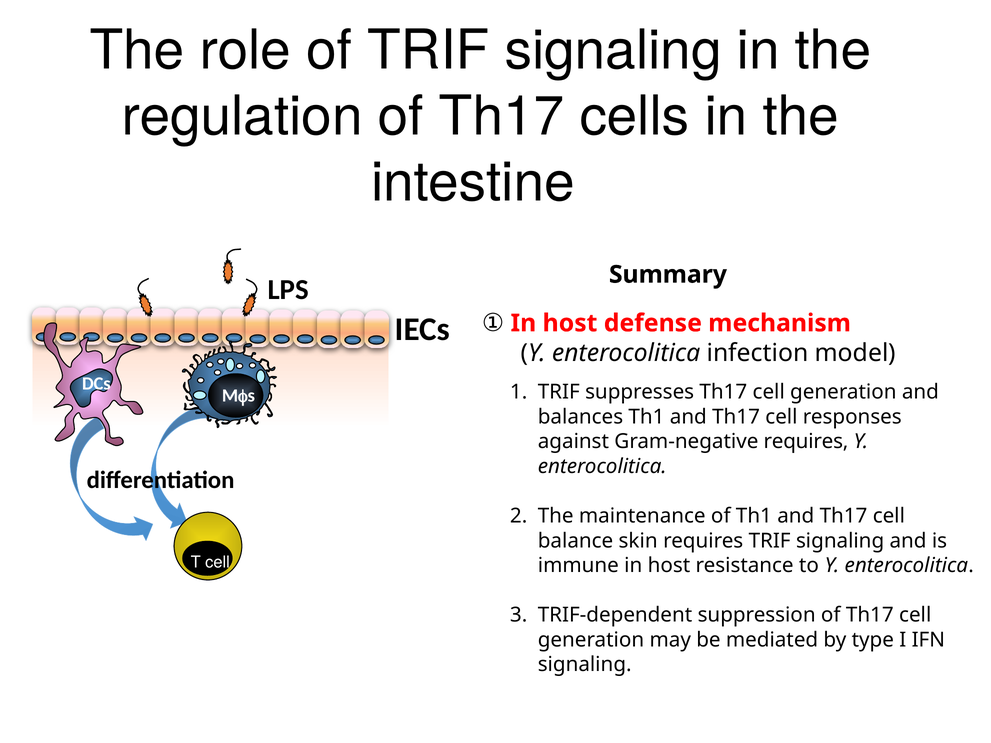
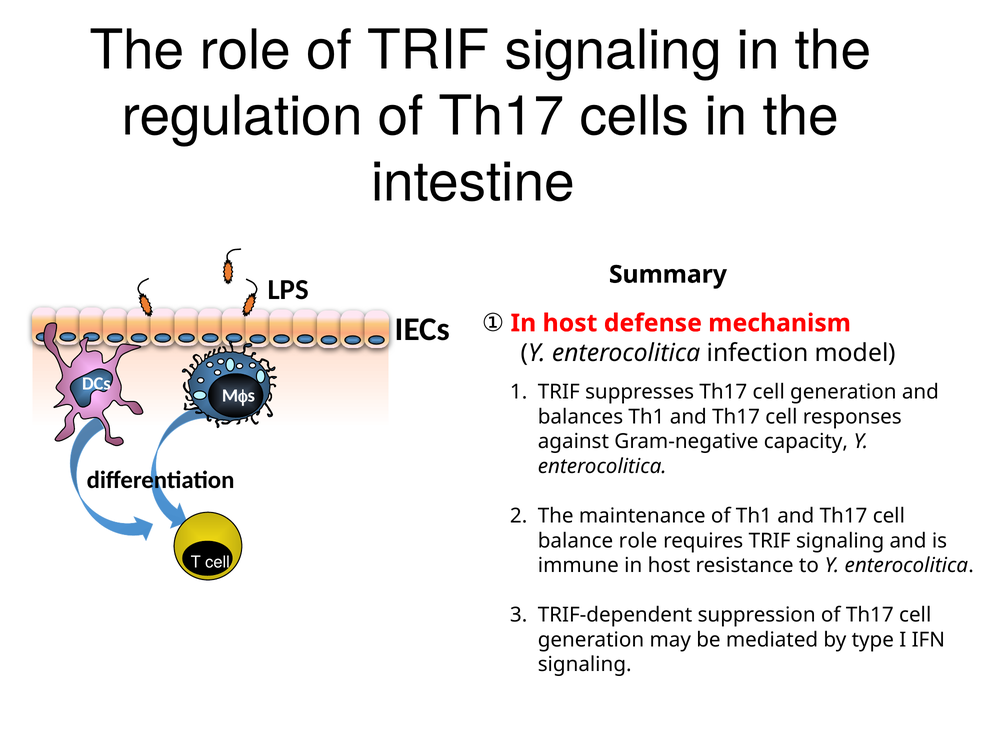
Gram-negative requires: requires -> capacity (806, 442)
balance skin: skin -> role (638, 541)
